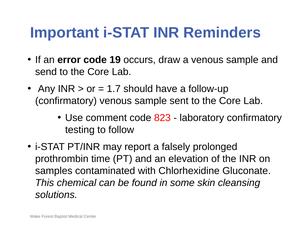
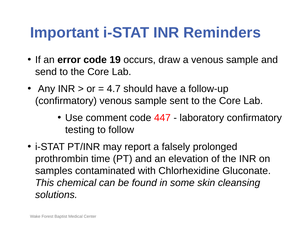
1.7: 1.7 -> 4.7 (114, 89)
823: 823 -> 447 (162, 118)
